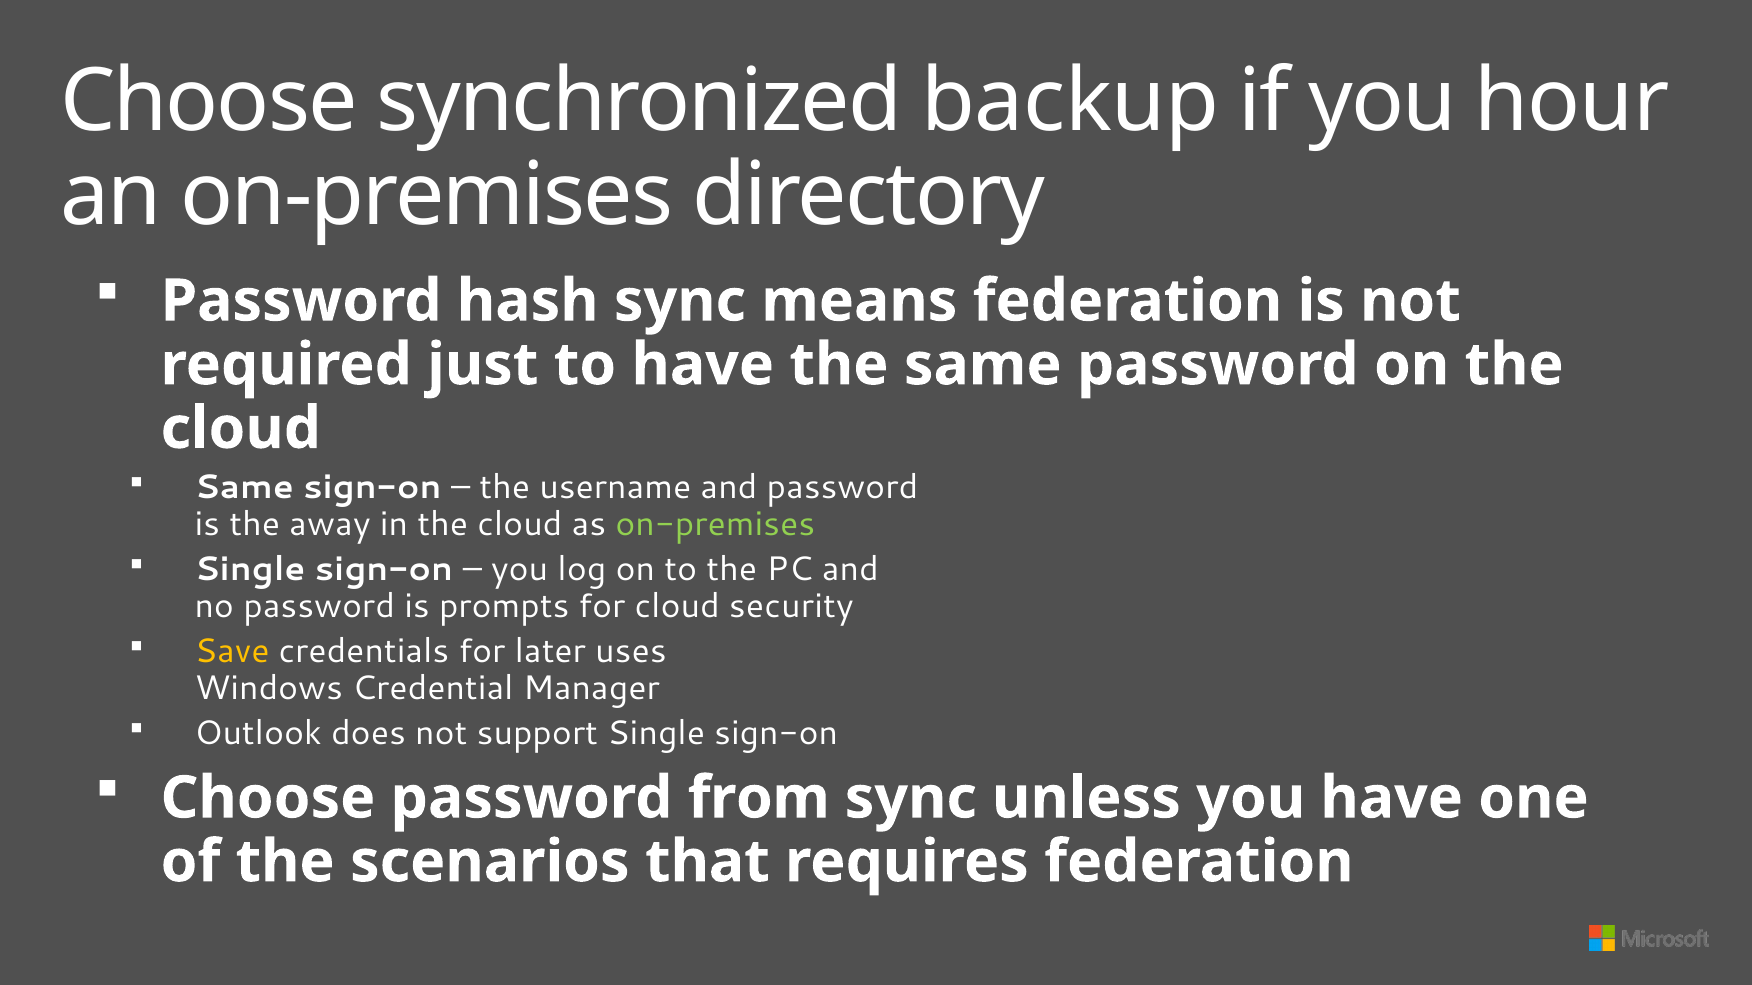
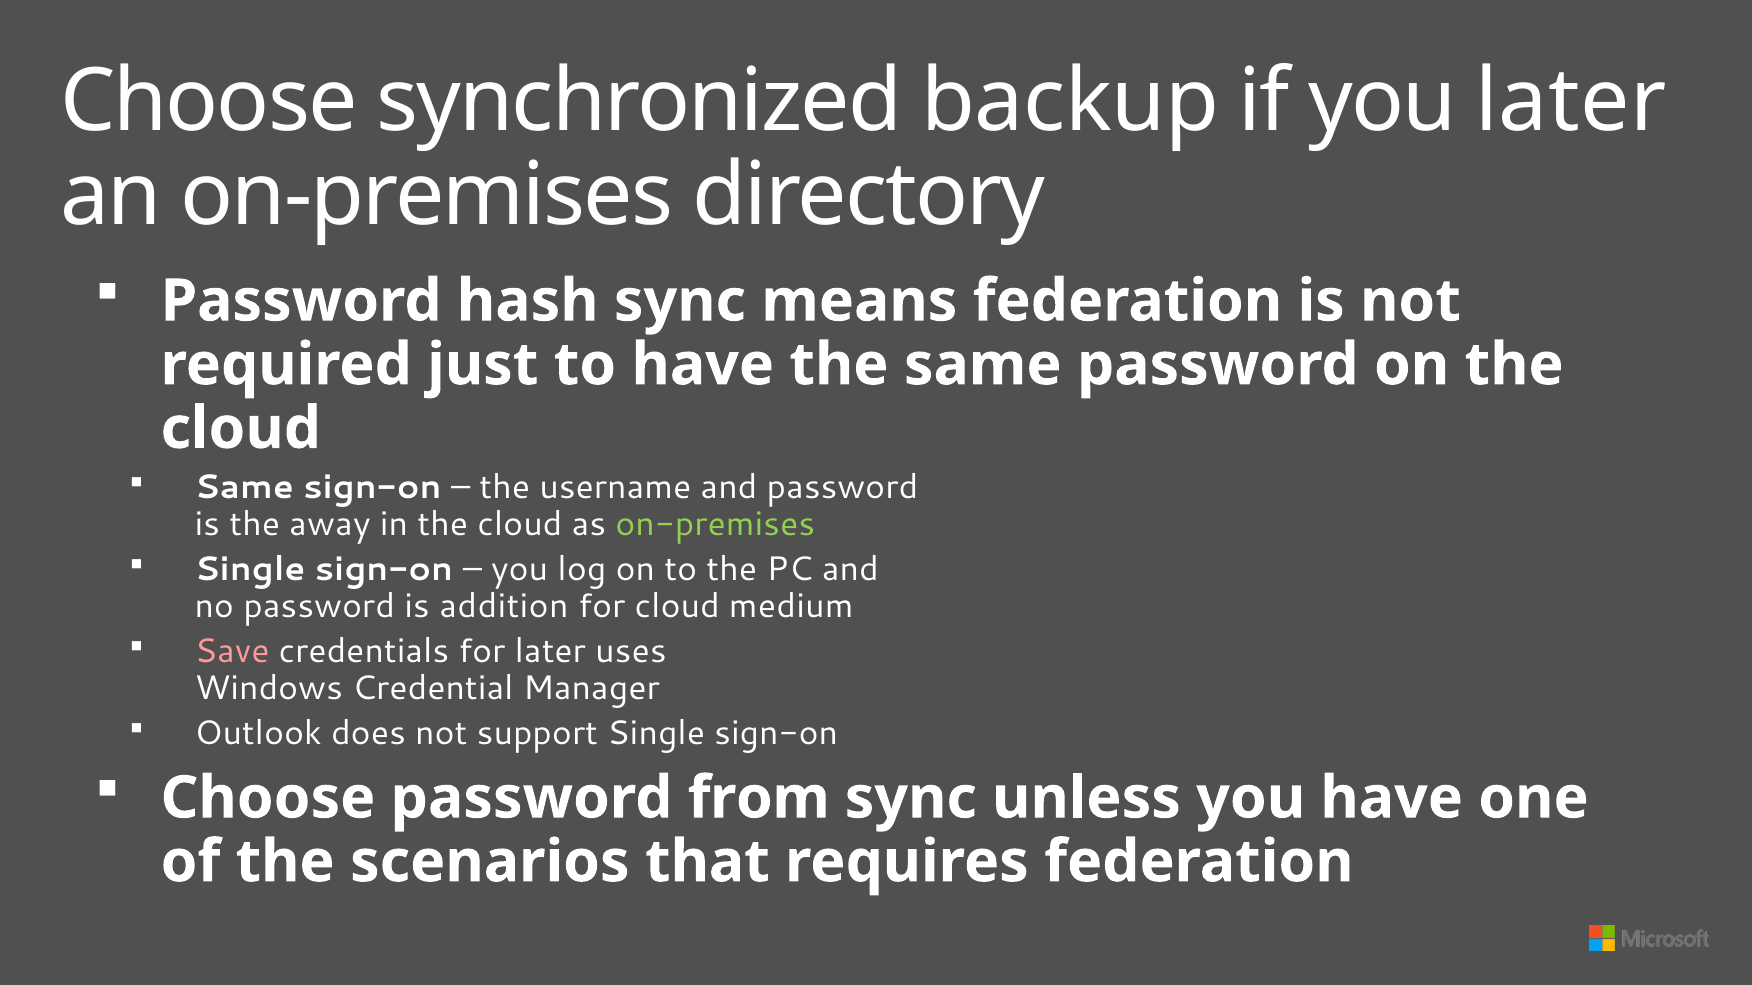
you hour: hour -> later (1571, 101)
prompts: prompts -> addition (504, 606)
security: security -> medium (791, 606)
Save colour: yellow -> pink (232, 652)
